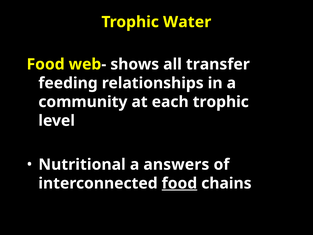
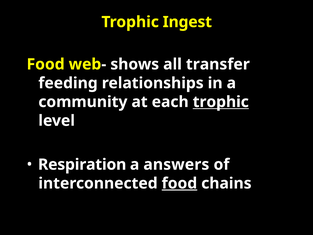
Water: Water -> Ingest (187, 22)
trophic underline: none -> present (221, 102)
Nutritional: Nutritional -> Respiration (82, 164)
